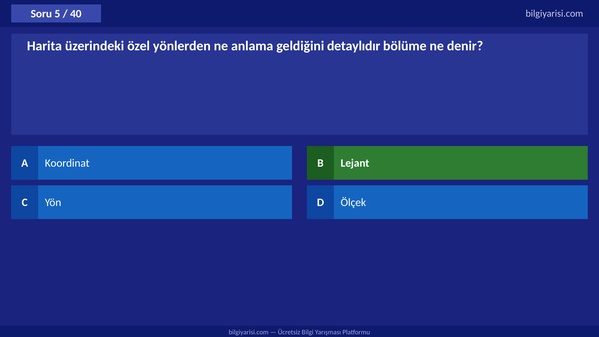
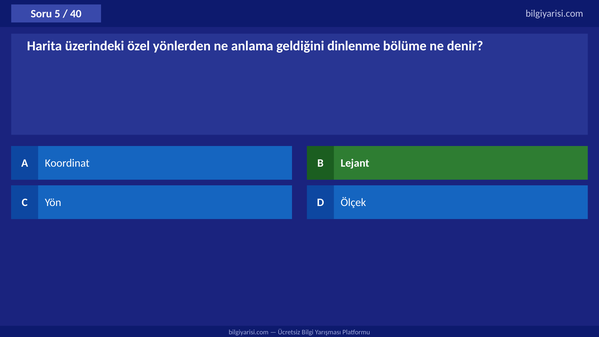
detaylıdır: detaylıdır -> dinlenme (354, 46)
